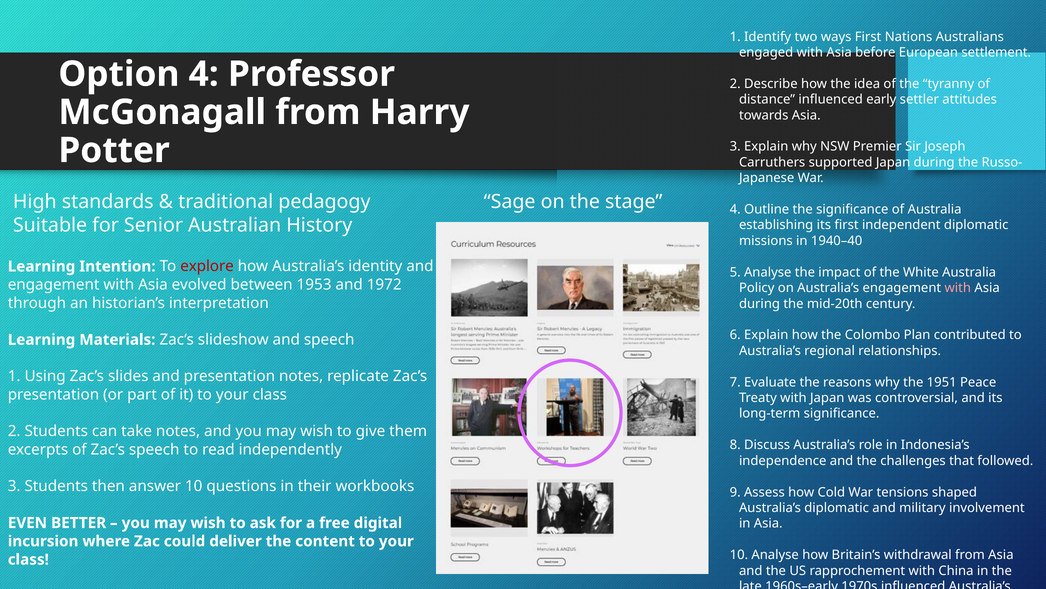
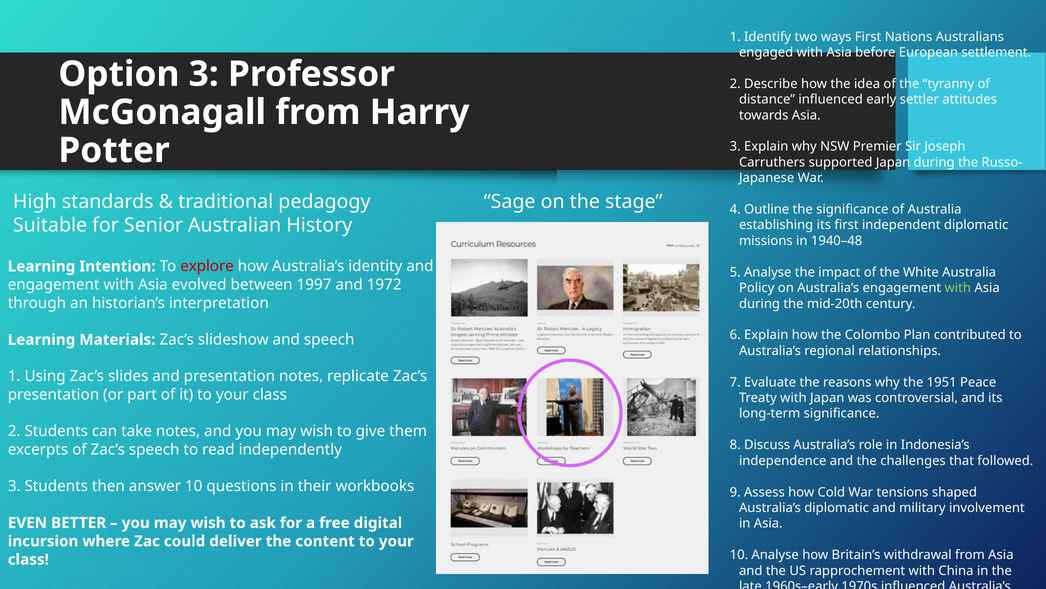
Option 4: 4 -> 3 (204, 74)
1940–40: 1940–40 -> 1940–48 (837, 241)
1953: 1953 -> 1997 (314, 284)
with colour: pink -> light green (958, 288)
